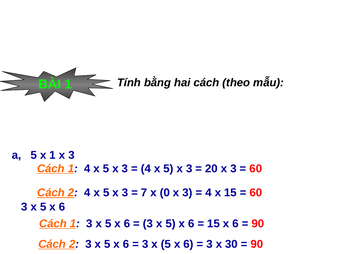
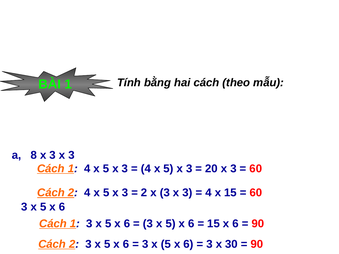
a 5: 5 -> 8 (34, 155)
1: 1 -> 3 (53, 155)
7: 7 -> 2 (144, 193)
0: 0 -> 3 (165, 193)
